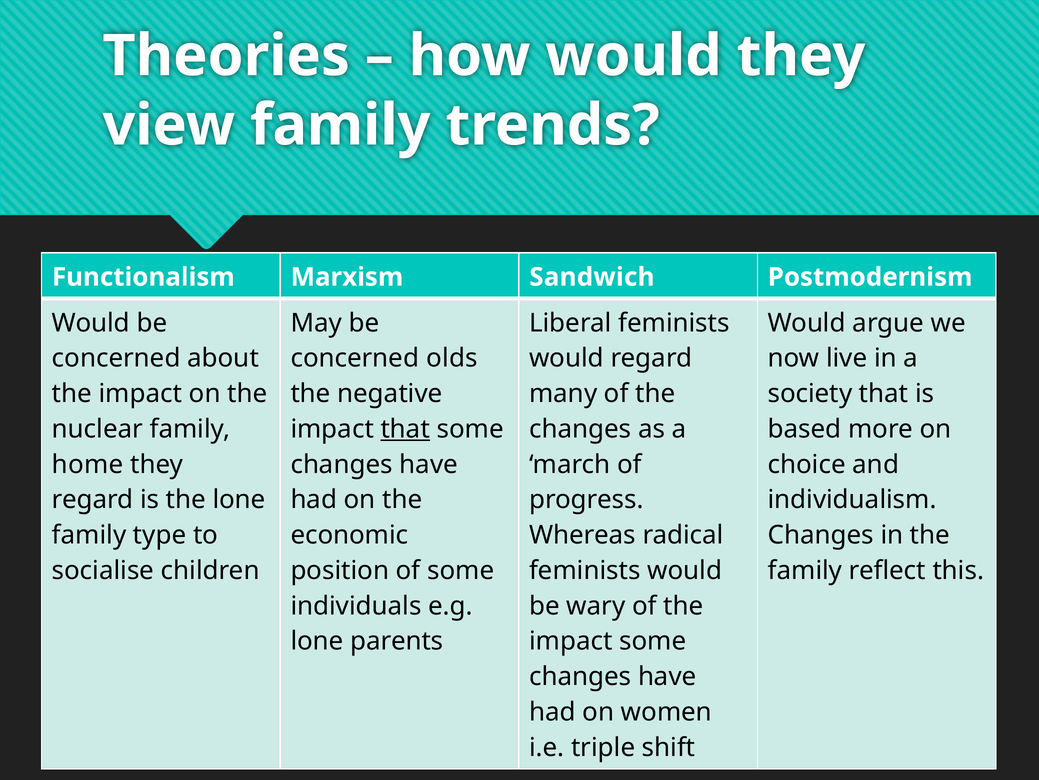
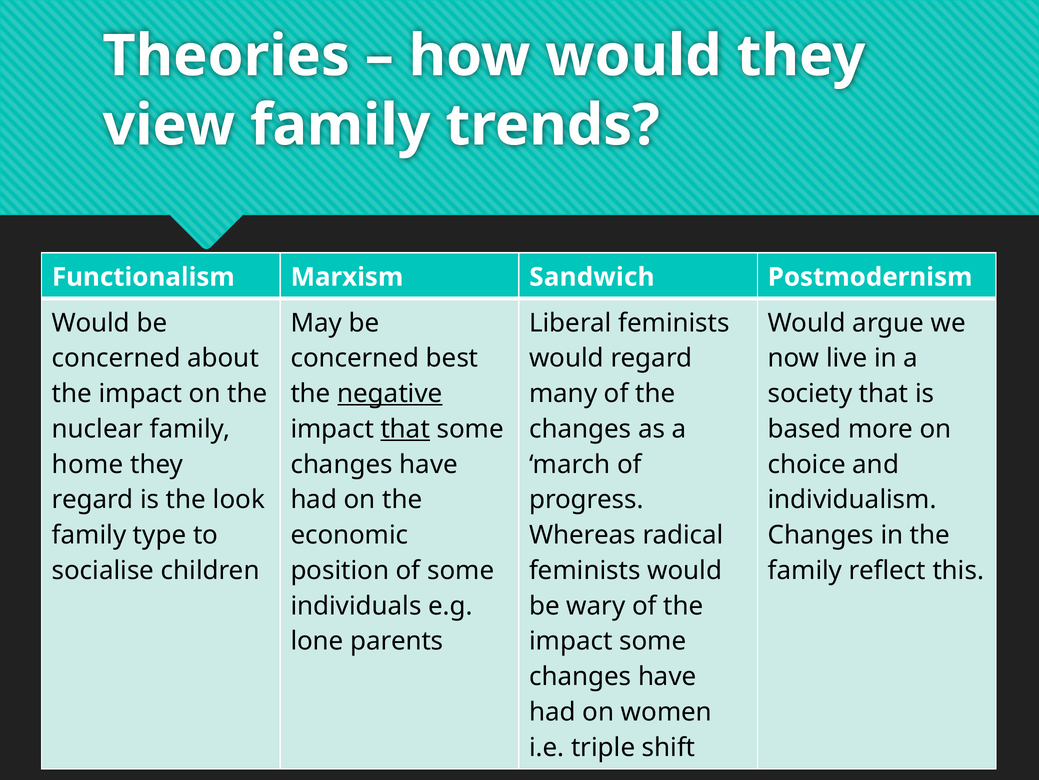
olds: olds -> best (452, 358)
negative underline: none -> present (390, 393)
the lone: lone -> look (239, 499)
